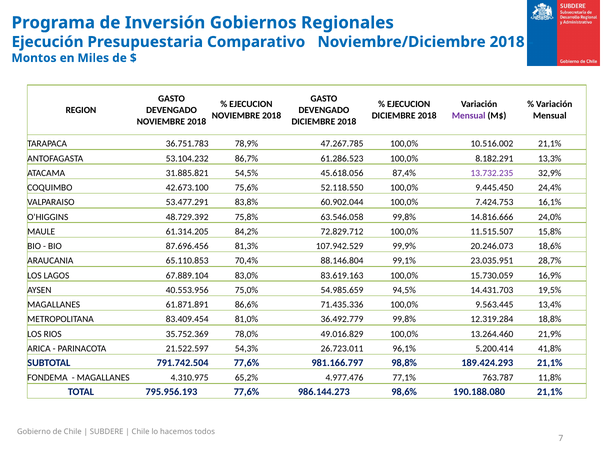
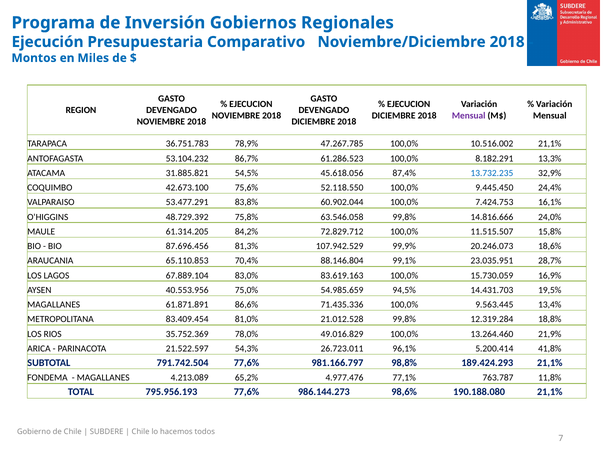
13.732.235 colour: purple -> blue (492, 173)
36.492.779: 36.492.779 -> 21.012.528 (342, 319)
4.310.975: 4.310.975 -> 4.213.089 (190, 378)
